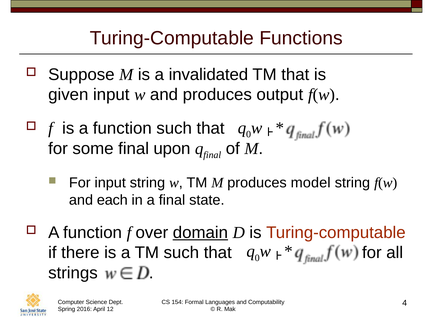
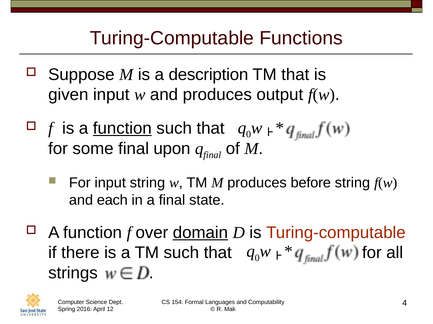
invalidated: invalidated -> description (208, 75)
function underline: none -> present (122, 129)
model: model -> before (311, 183)
